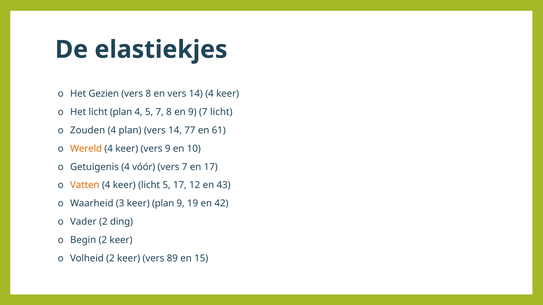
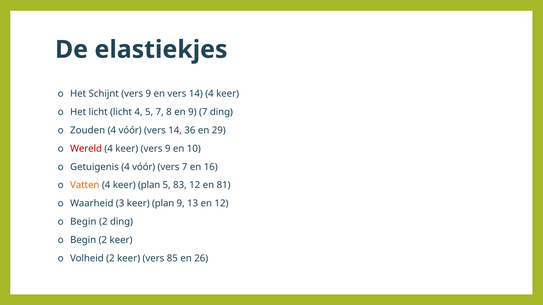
Gezien: Gezien -> Schijnt (104, 94)
8: 8 -> 9 (148, 94)
licht plan: plan -> licht (121, 112)
7 licht: licht -> ding (221, 112)
plan: plan -> vóór (130, 130)
77: 77 -> 36 (190, 130)
61: 61 -> 29 (219, 130)
Wereld colour: orange -> red (86, 149)
en 17: 17 -> 16 (211, 167)
4 keer licht: licht -> plan (149, 185)
5 17: 17 -> 83 (180, 185)
43: 43 -> 81 (224, 185)
19: 19 -> 13 (193, 204)
en 42: 42 -> 12 (221, 204)
Vader: Vader -> Begin (83, 222)
89: 89 -> 85 (172, 259)
15: 15 -> 26 (201, 259)
